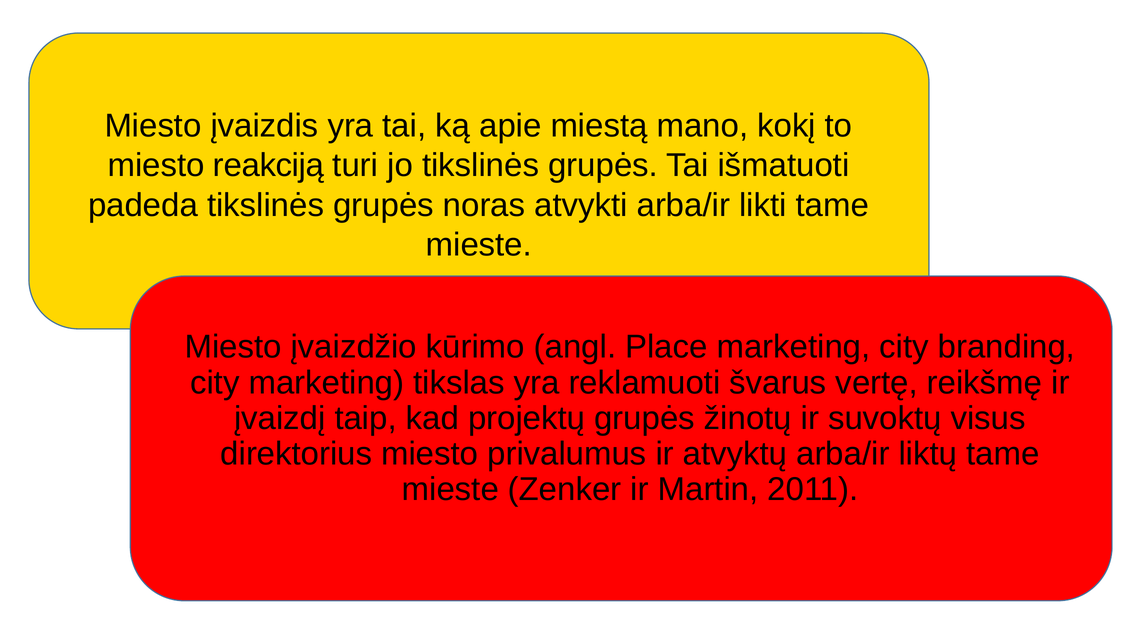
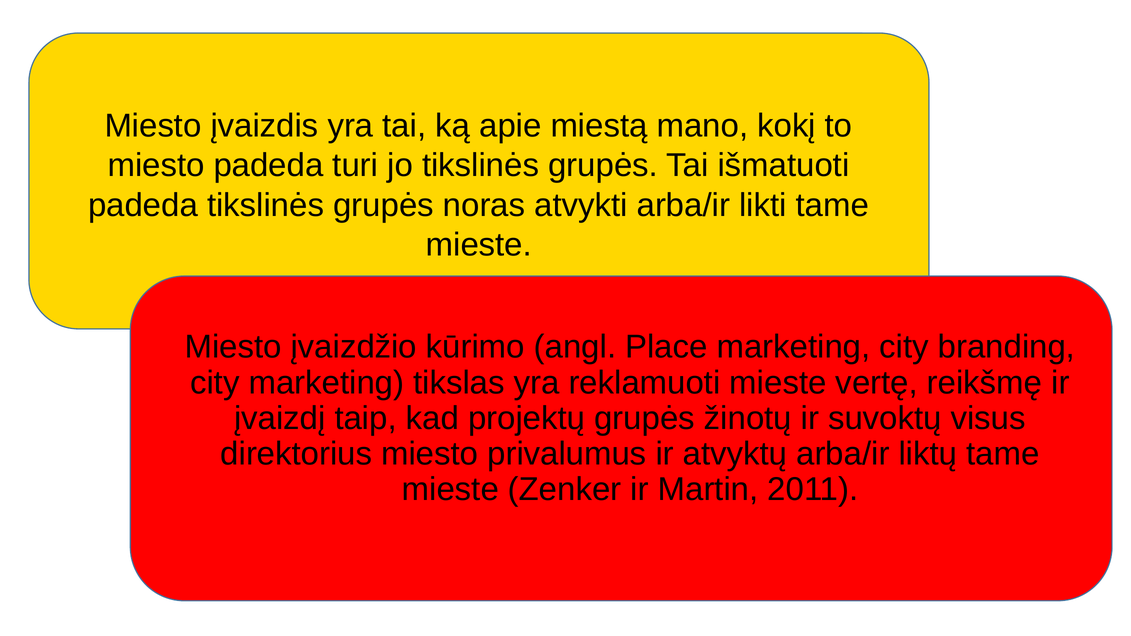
miesto reakciją: reakciją -> padeda (268, 166)
reklamuoti švarus: švarus -> mieste (778, 383)
